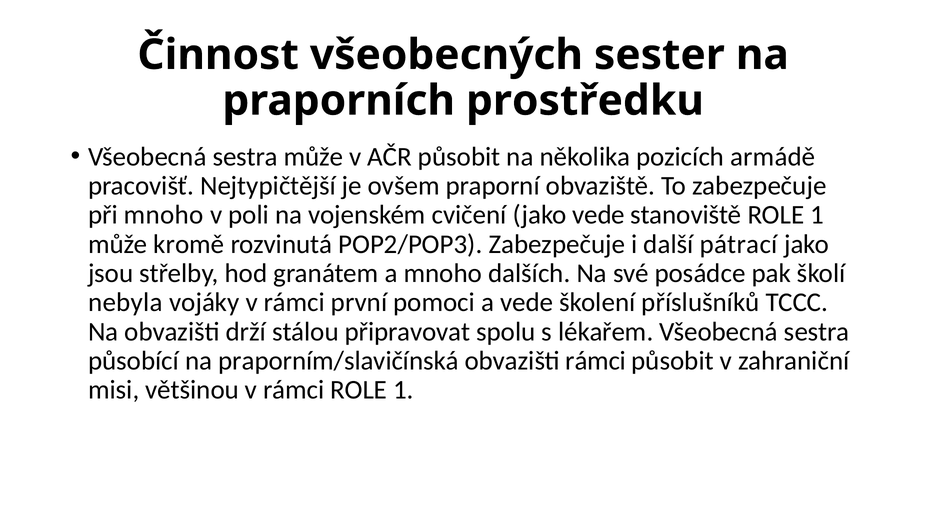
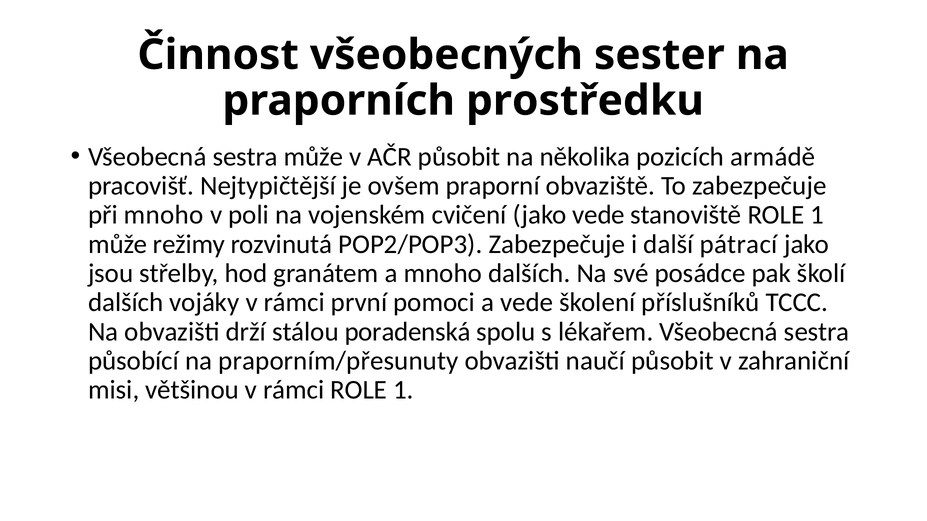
kromě: kromě -> režimy (189, 244)
nebyla: nebyla -> dalších (126, 303)
připravovat: připravovat -> poradenská (408, 332)
praporním/slavičínská: praporním/slavičínská -> praporním/přesunuty (338, 361)
obvazišti rámci: rámci -> naučí (595, 361)
